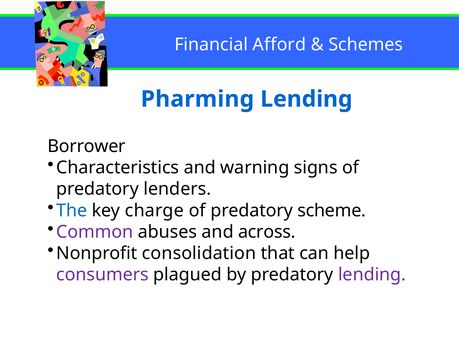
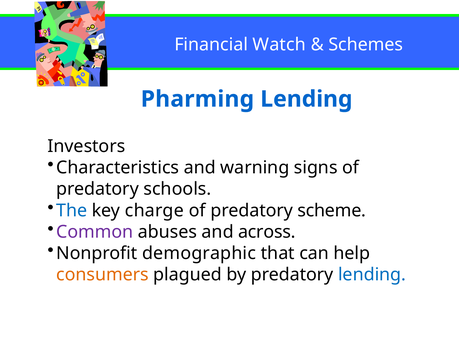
Afford: Afford -> Watch (279, 45)
Borrower: Borrower -> Investors (86, 146)
lenders: lenders -> schools (177, 189)
consolidation: consolidation -> demographic (199, 253)
consumers colour: purple -> orange (102, 275)
lending colour: purple -> blue (372, 275)
